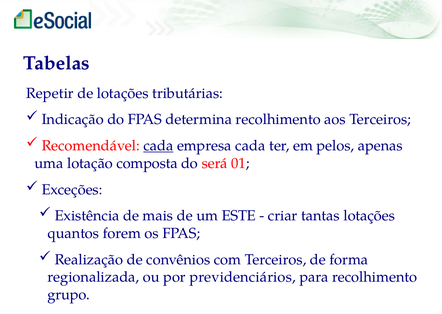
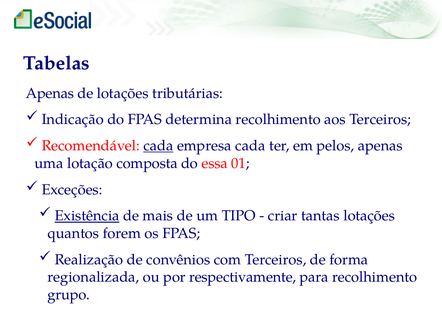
Repetir: Repetir -> Apenas (50, 93)
será: será -> essa (215, 163)
Existência underline: none -> present (87, 216)
ESTE: ESTE -> TIPO (239, 216)
previdenciários: previdenciários -> respectivamente (243, 277)
